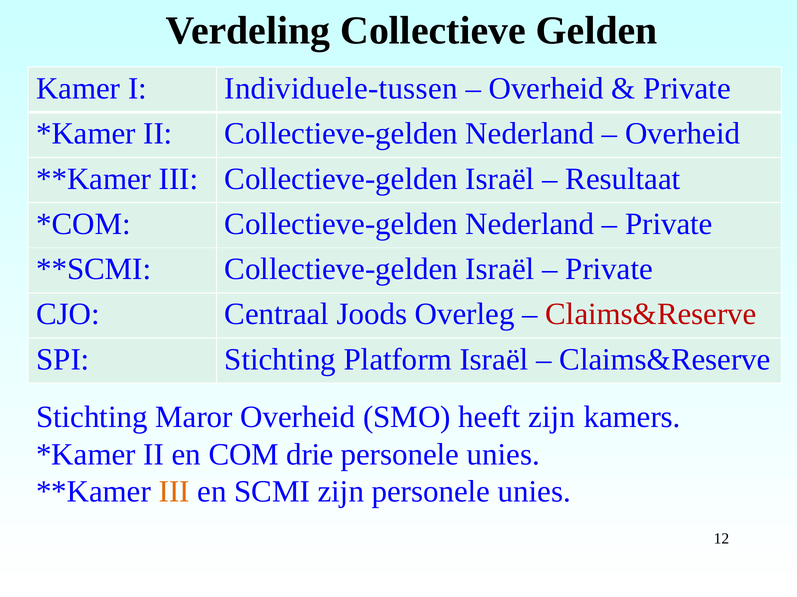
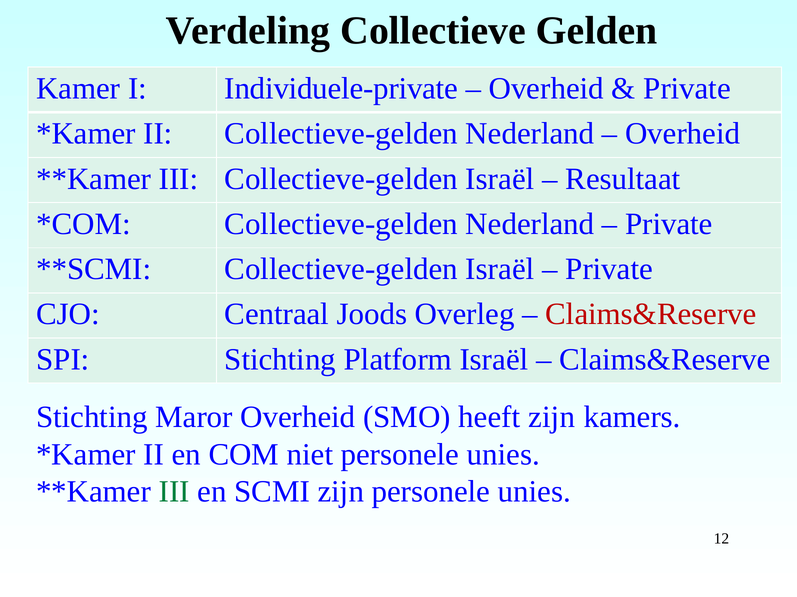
Individuele-tussen: Individuele-tussen -> Individuele-private (341, 89)
drie: drie -> niet (310, 455)
III colour: orange -> green (174, 492)
